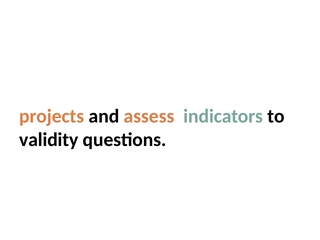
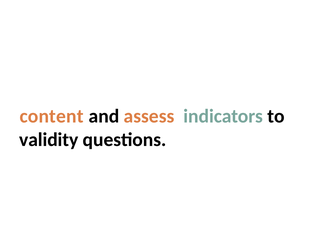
projects: projects -> content (52, 116)
